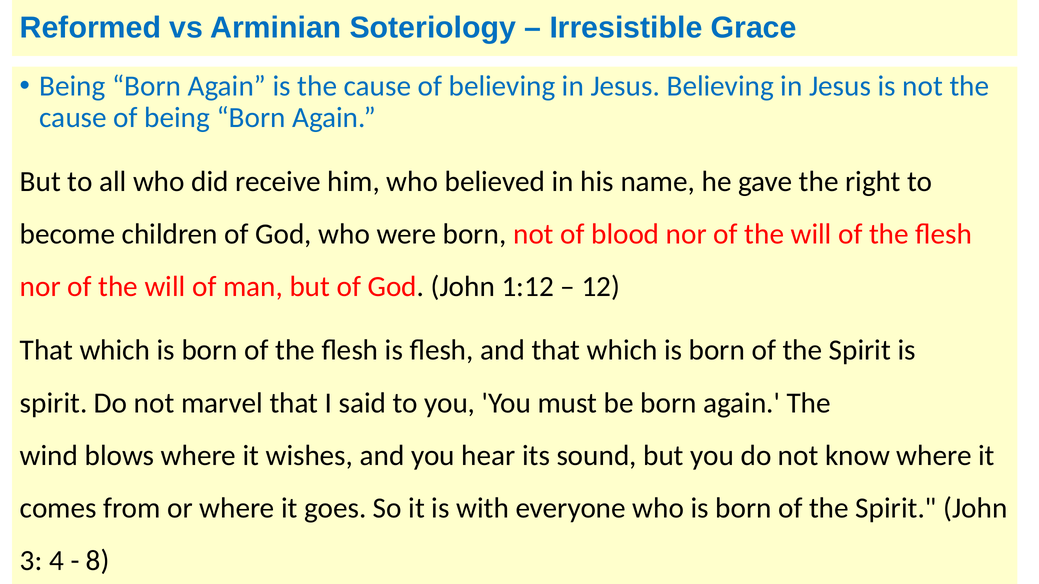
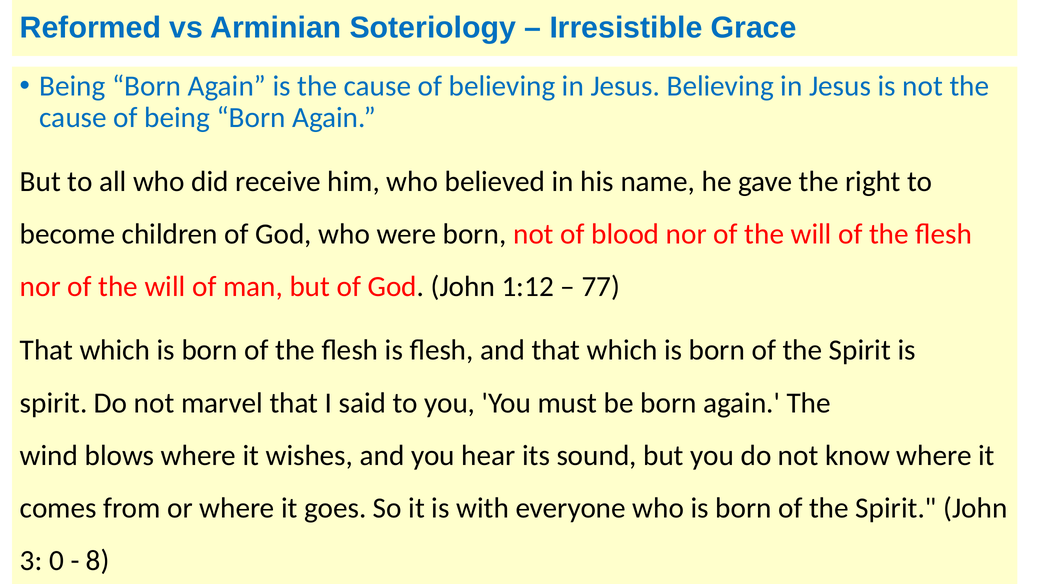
12: 12 -> 77 (601, 287)
4: 4 -> 0 (57, 561)
